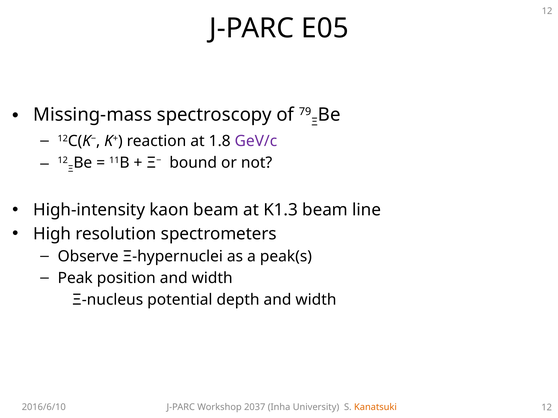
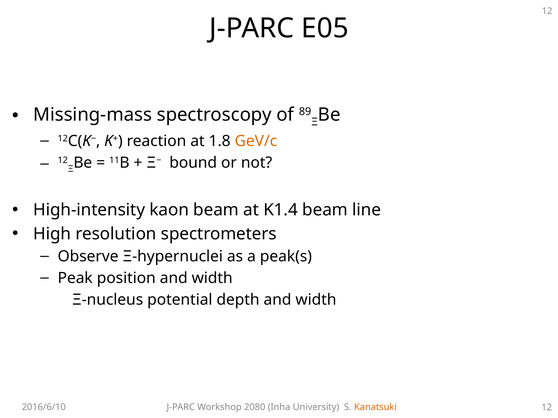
79: 79 -> 89 (305, 112)
GeV/c colour: purple -> orange (256, 141)
K1.3: K1.3 -> K1.4 (281, 210)
2037: 2037 -> 2080 (255, 408)
